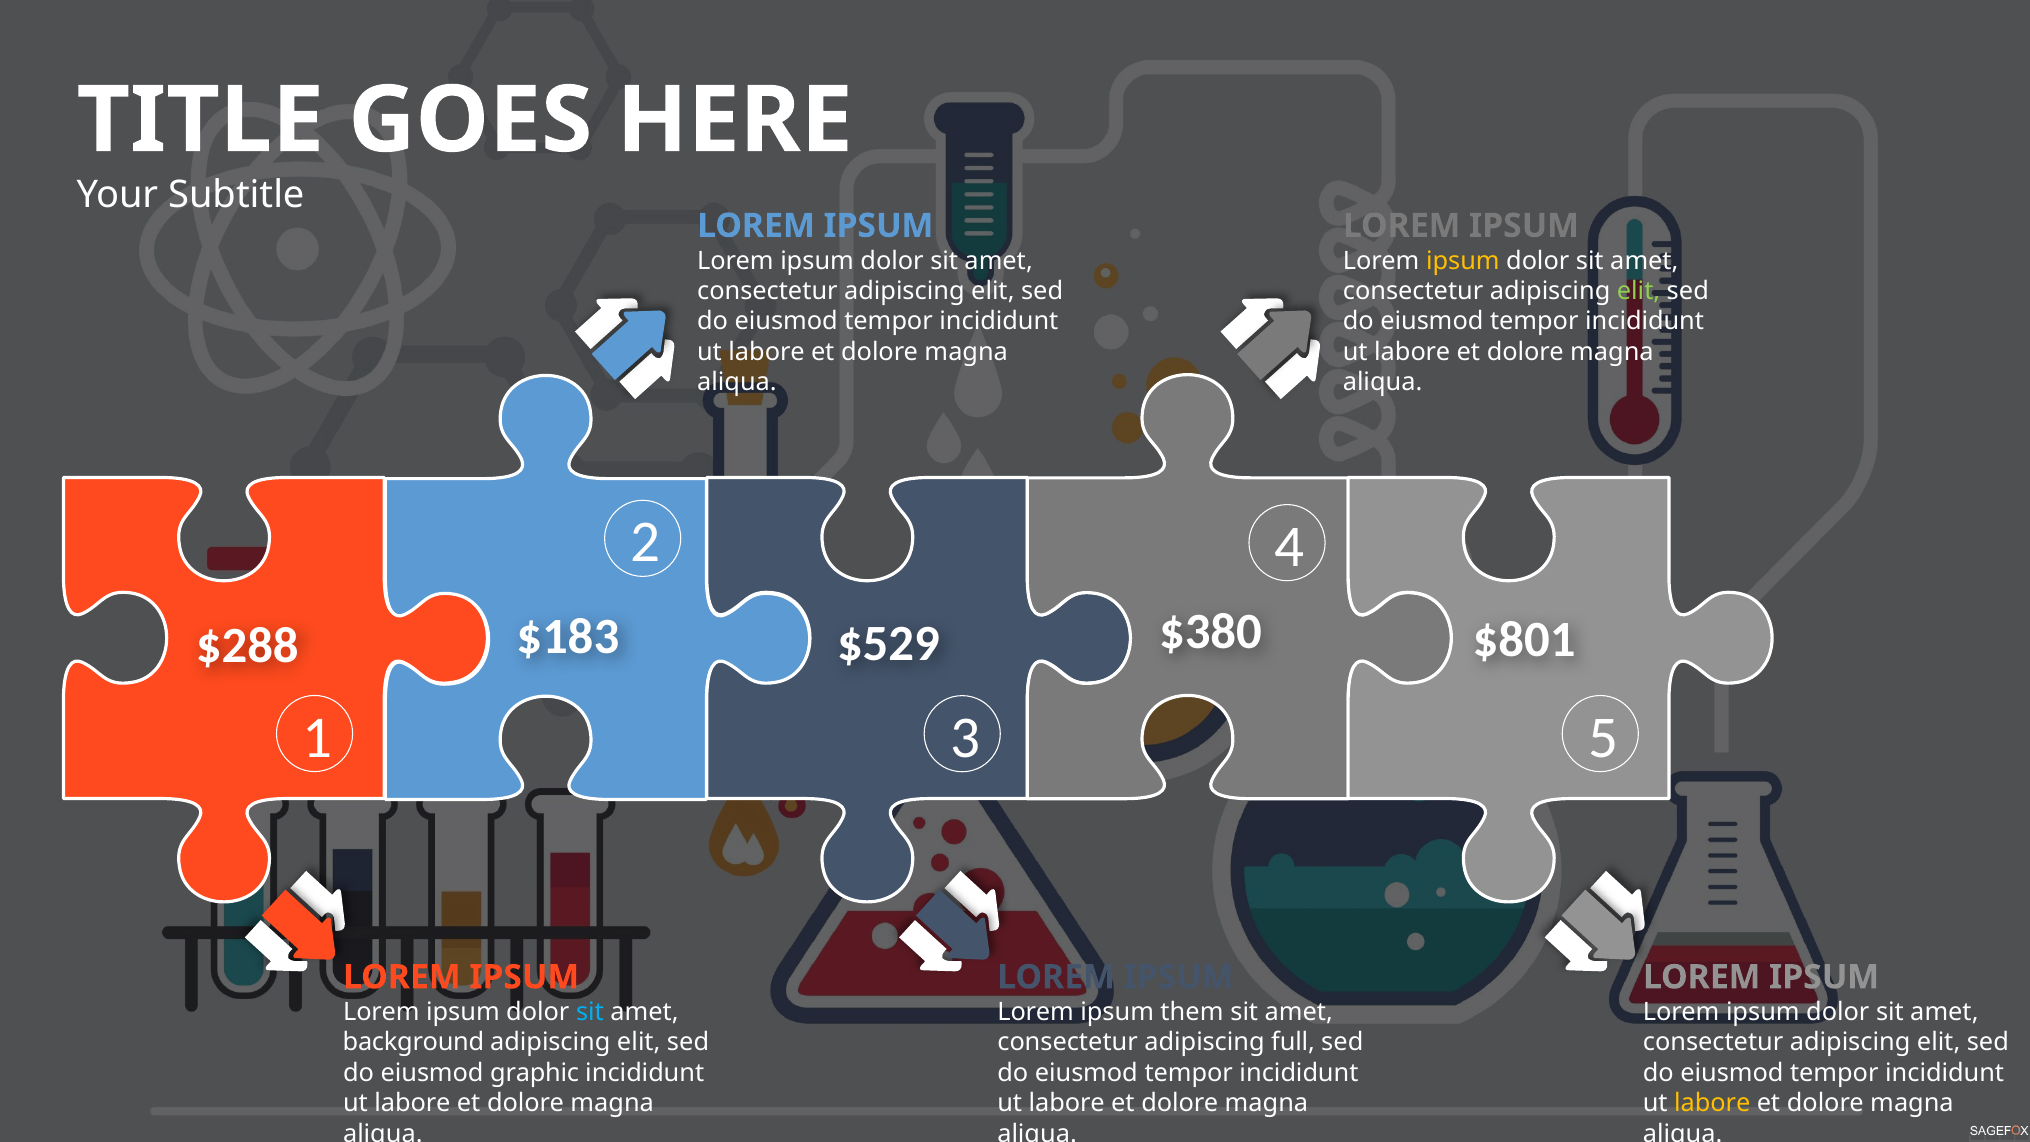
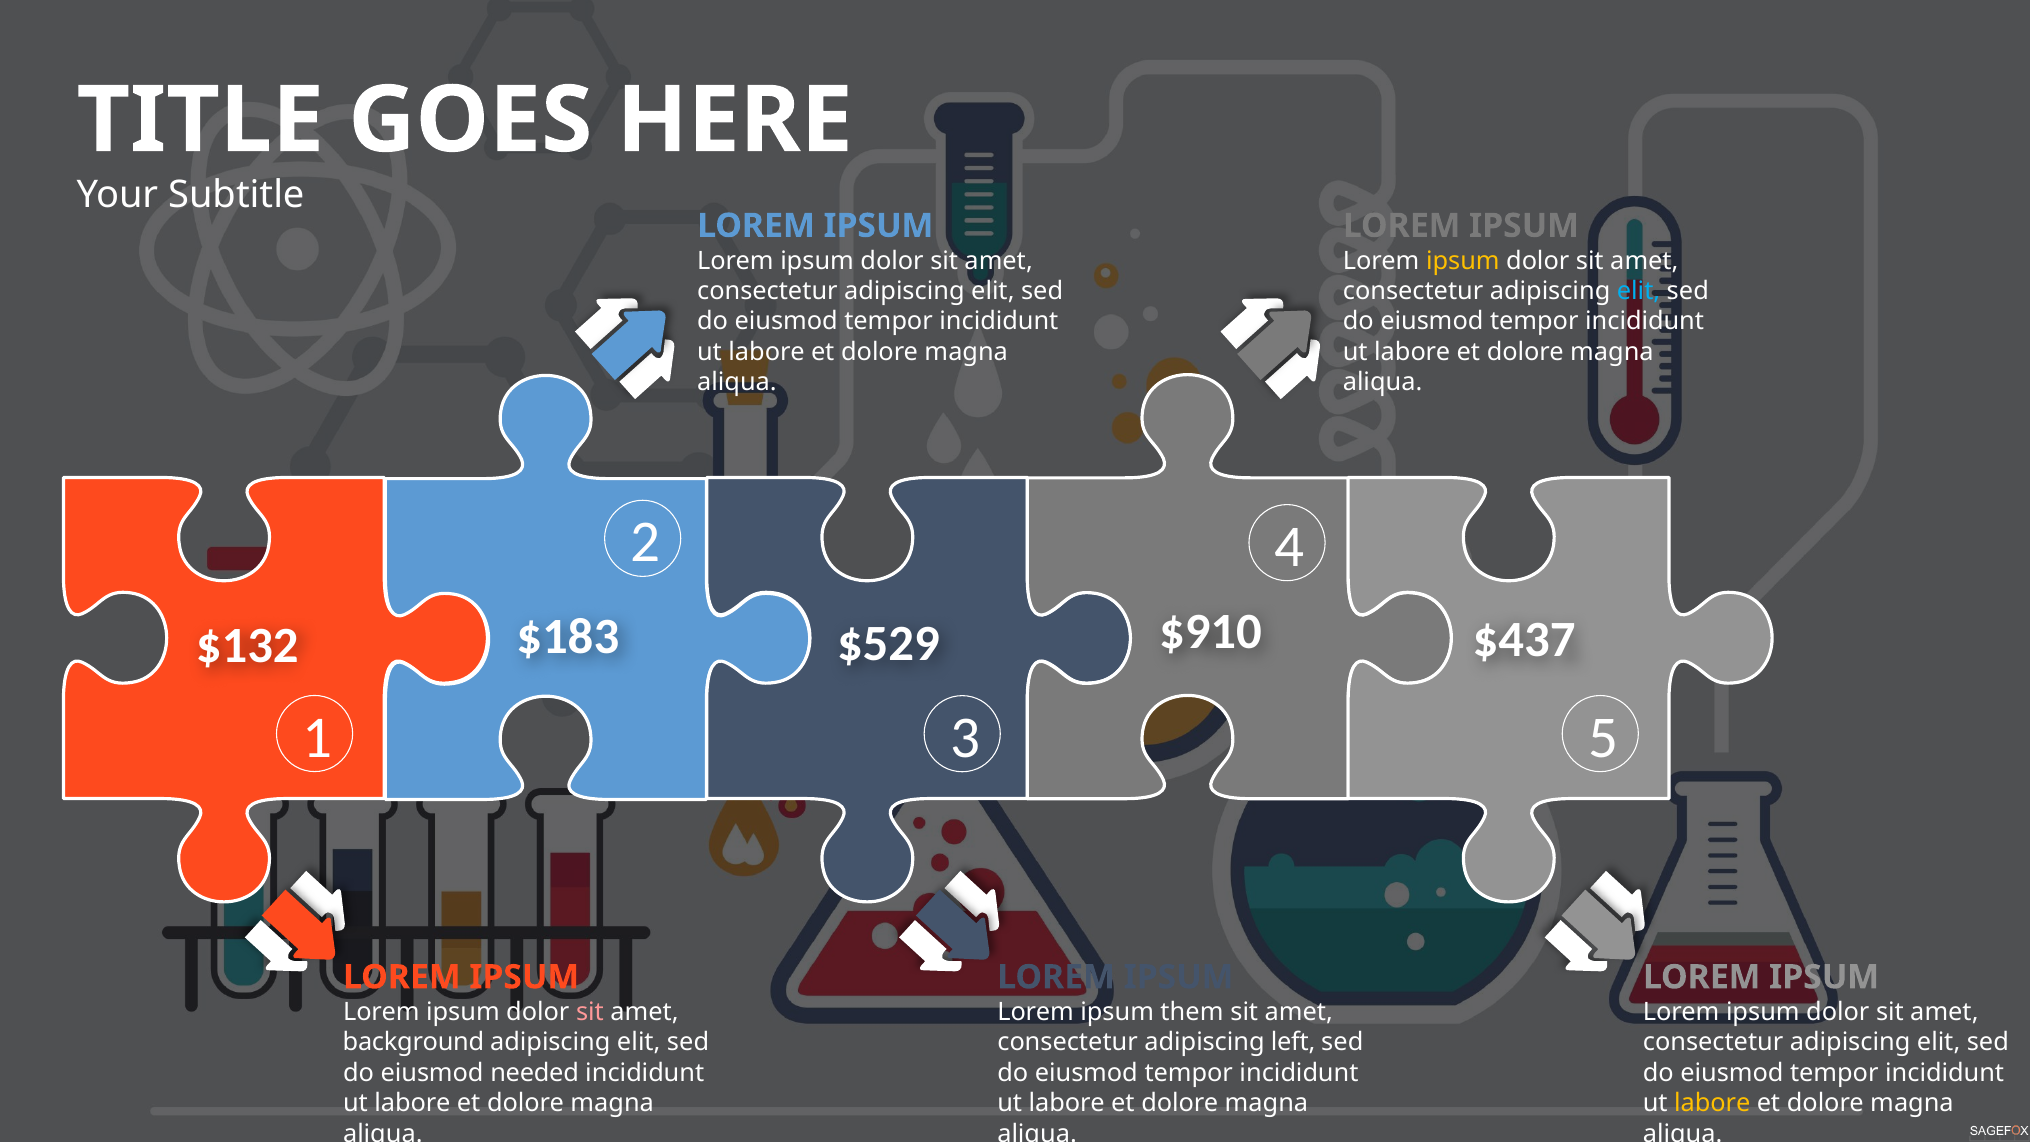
elit colour: light green -> light blue (1639, 291)
$380: $380 -> $910 (1210, 631)
$801: $801 -> $437 (1524, 639)
$288: $288 -> $132 (247, 646)
sit colour: light blue -> pink (590, 1012)
full: full -> left (1293, 1042)
graphic: graphic -> needed (535, 1073)
